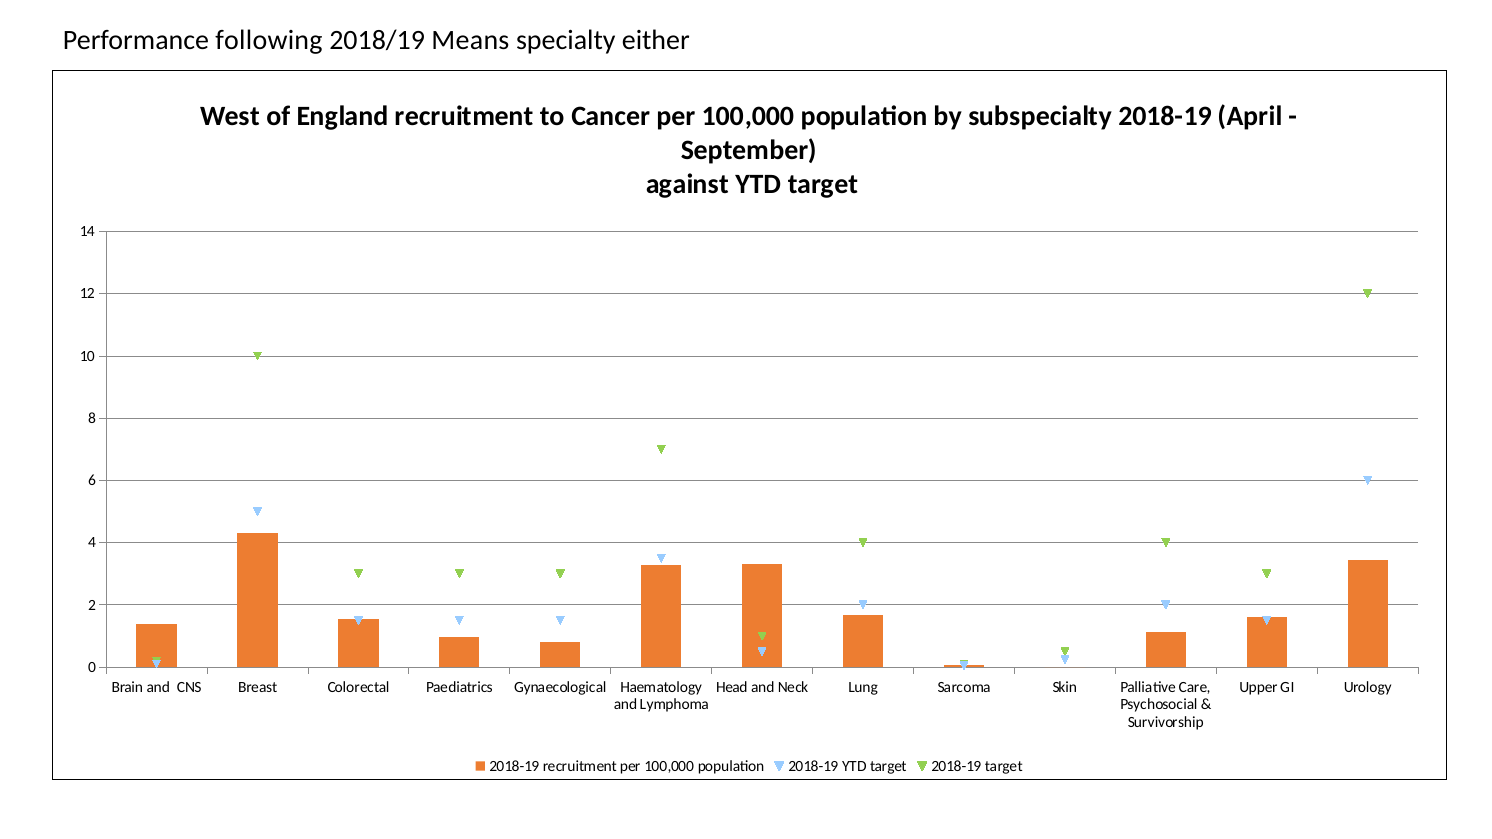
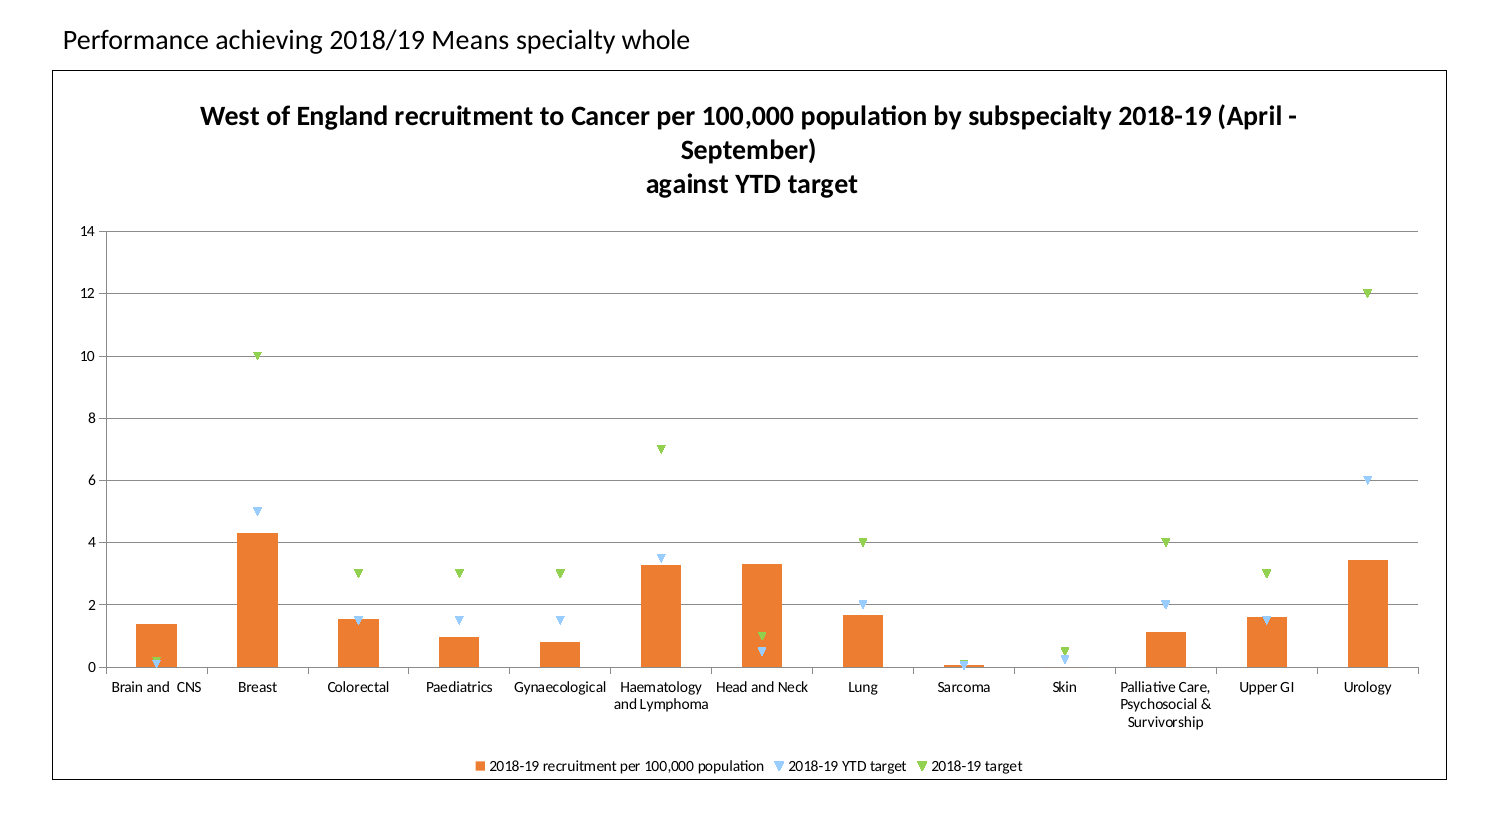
following: following -> achieving (269, 40)
either: either -> whole (656, 40)
